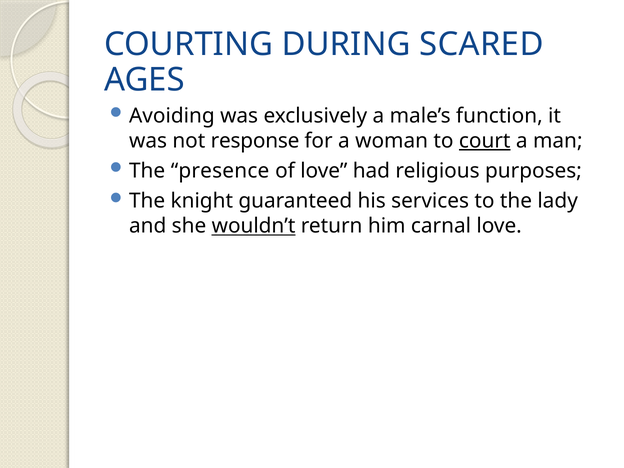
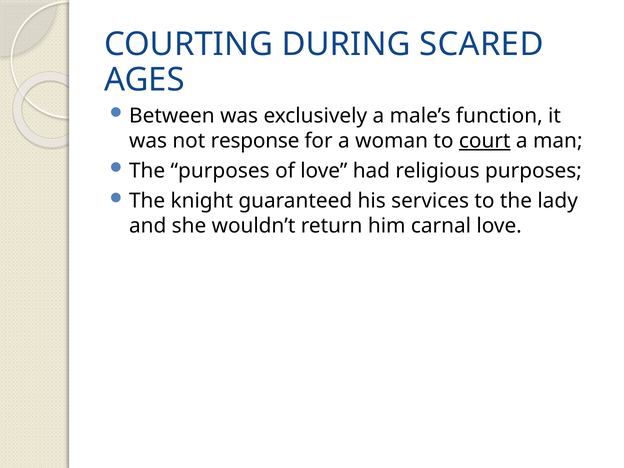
Avoiding: Avoiding -> Between (172, 116)
The presence: presence -> purposes (220, 171)
wouldn’t underline: present -> none (254, 226)
